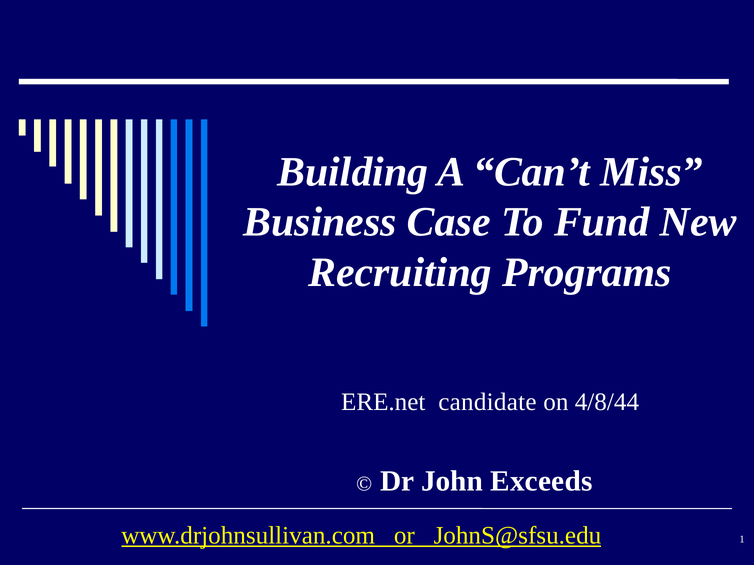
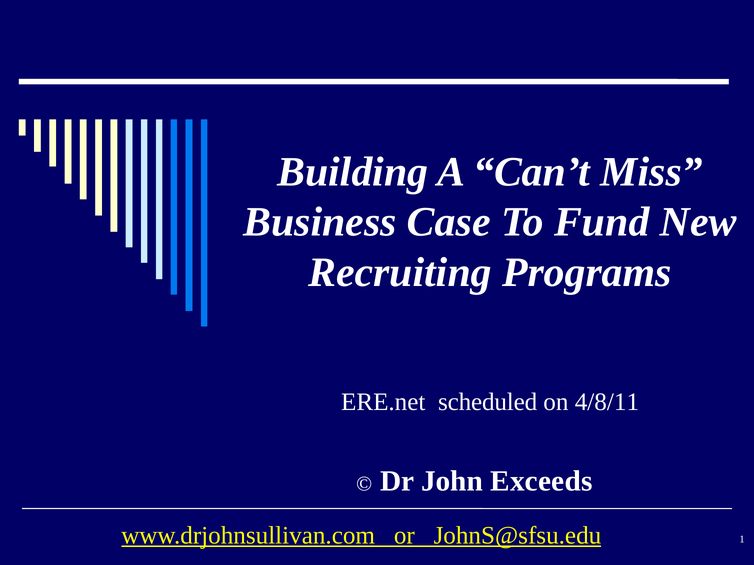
candidate: candidate -> scheduled (488, 402)
4/8/44: 4/8/44 -> 4/8/11 (607, 402)
